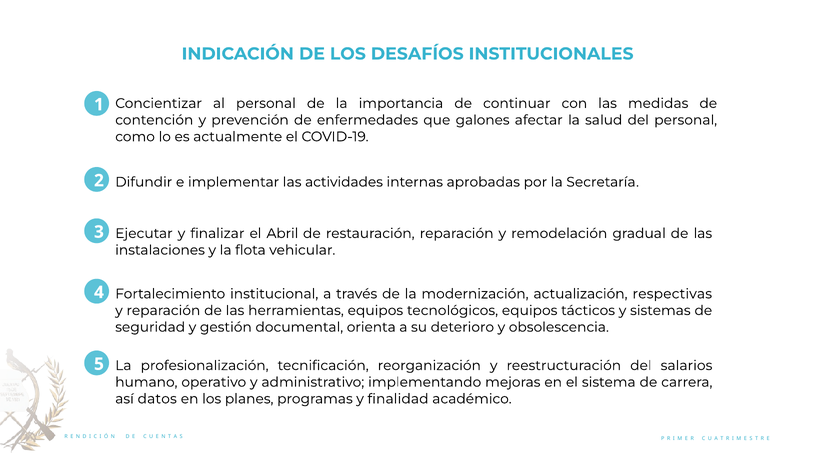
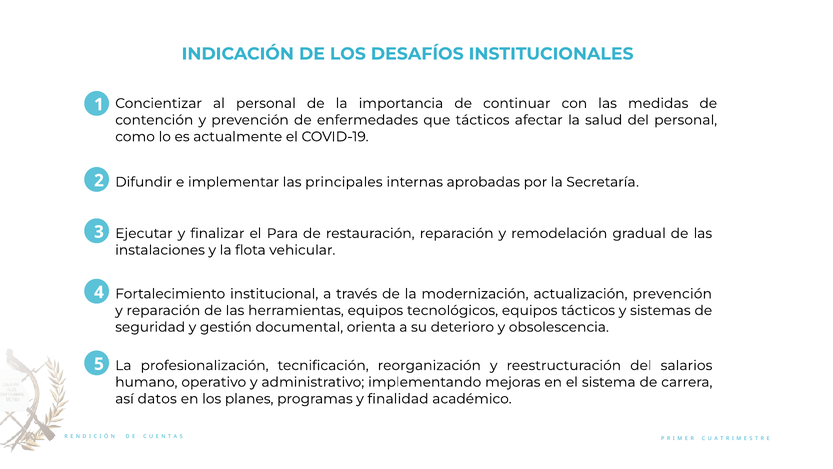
que galones: galones -> tácticos (483, 120)
actividades: actividades -> principales (344, 182)
Abril: Abril -> Para (282, 233)
actualización respectivas: respectivas -> prevención (672, 294)
